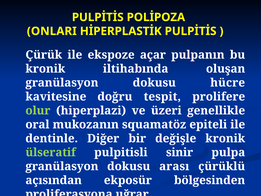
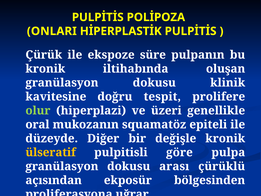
açar: açar -> süre (153, 55)
hücre: hücre -> klinik (228, 83)
dentinle: dentinle -> düzeyde (52, 138)
ülseratif colour: light green -> yellow (51, 152)
sinir: sinir -> göre (179, 152)
